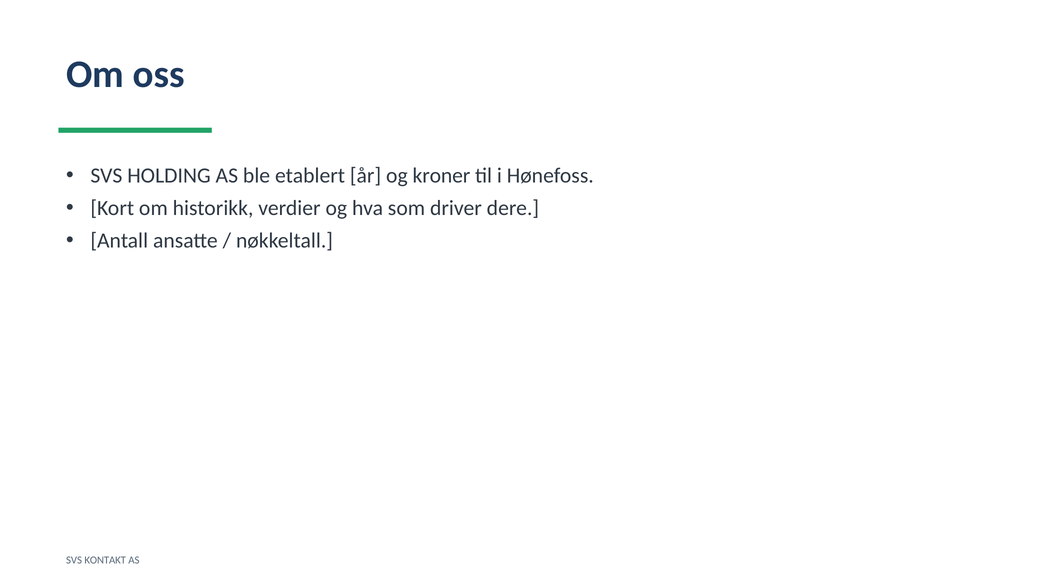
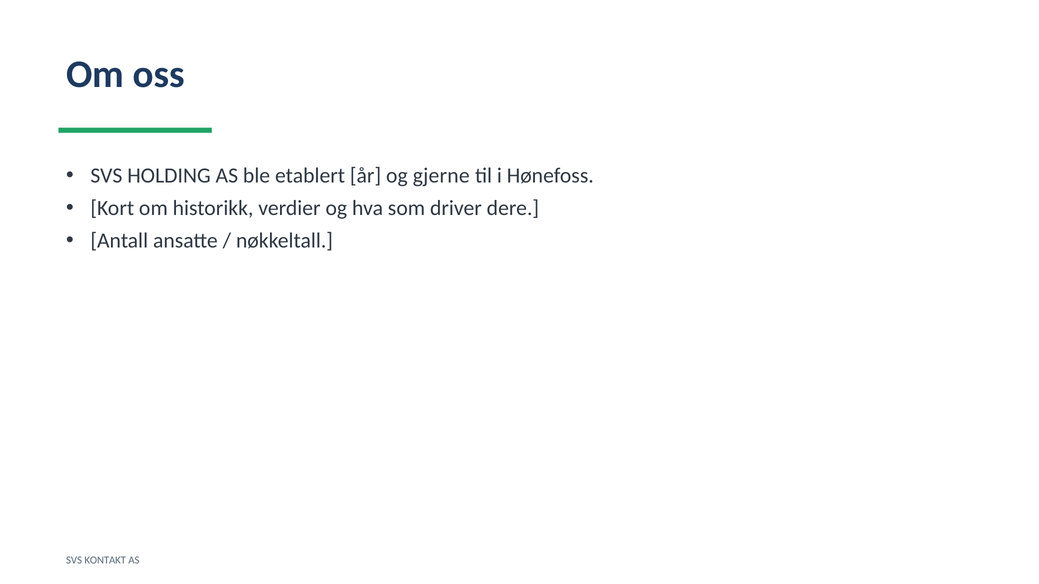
kroner: kroner -> gjerne (441, 176)
